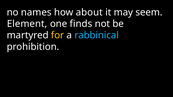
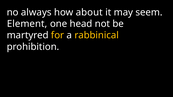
names: names -> always (36, 12)
finds: finds -> head (81, 24)
rabbinical colour: light blue -> yellow (97, 35)
